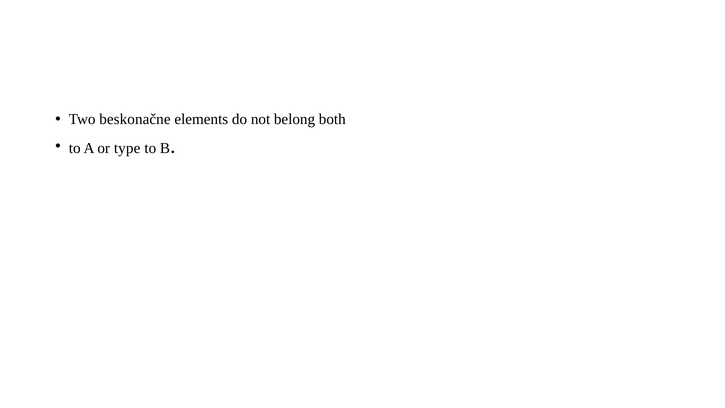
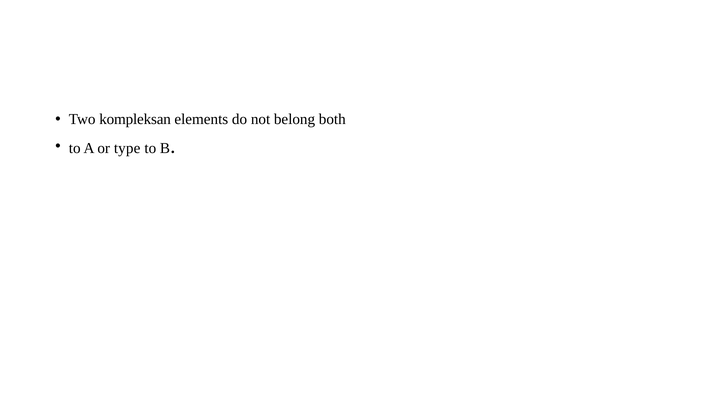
beskonačne: beskonačne -> kompleksan (135, 119)
